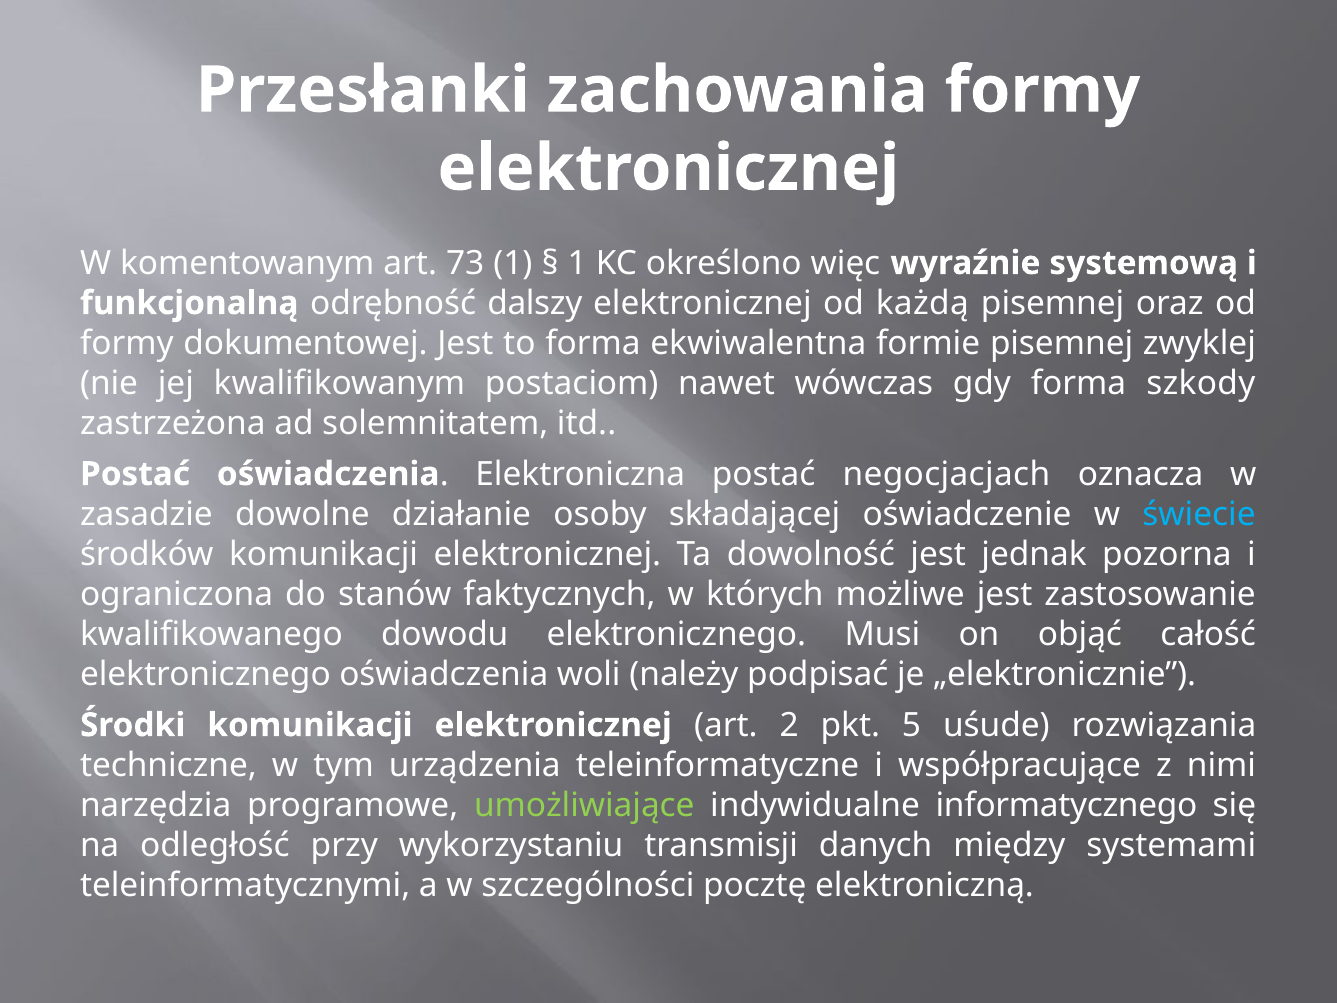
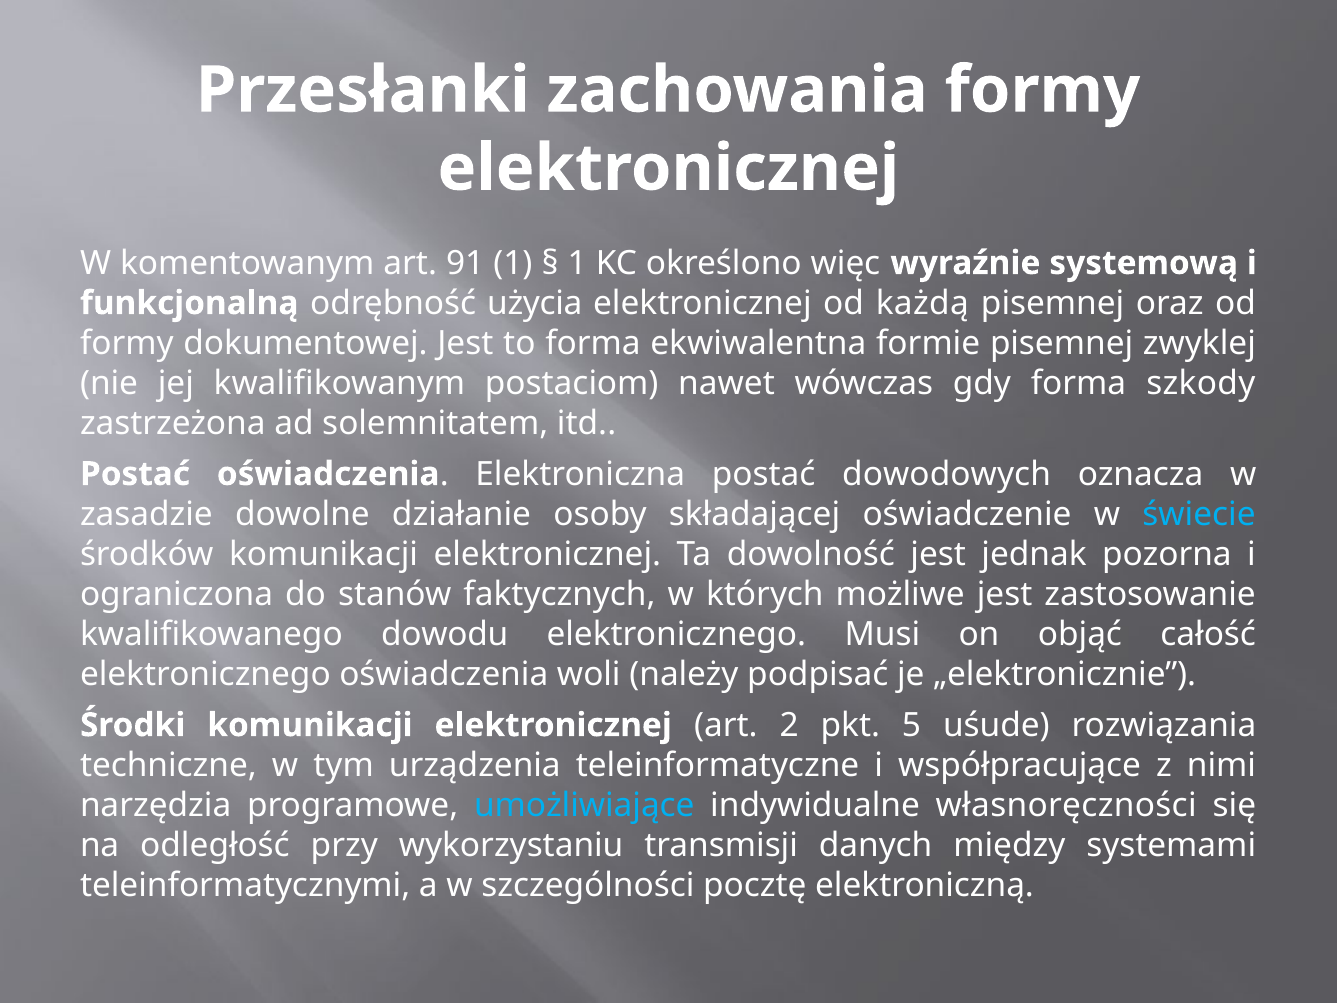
73: 73 -> 91 (465, 263)
dalszy: dalszy -> użycia (535, 303)
negocjacjach: negocjacjach -> dowodowych (947, 474)
umożliwiające colour: light green -> light blue (584, 805)
informatycznego: informatycznego -> własnoręczności (1066, 805)
